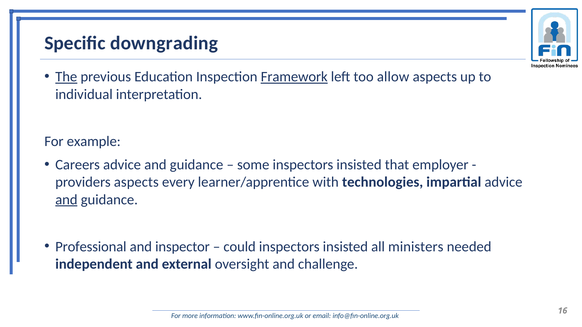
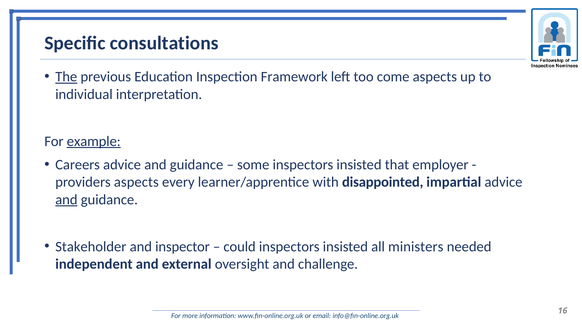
downgrading: downgrading -> consultations (164, 43)
Framework underline: present -> none (294, 77)
allow: allow -> come (393, 77)
example underline: none -> present (94, 141)
technologies: technologies -> disappointed (383, 182)
Professional: Professional -> Stakeholder (91, 247)
